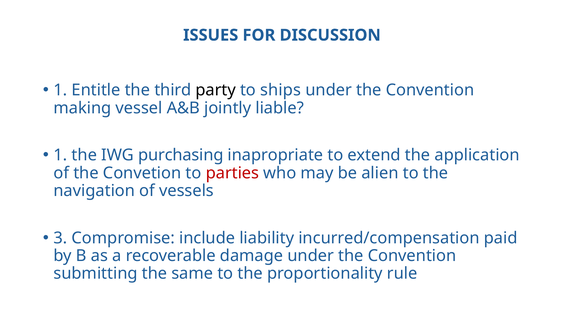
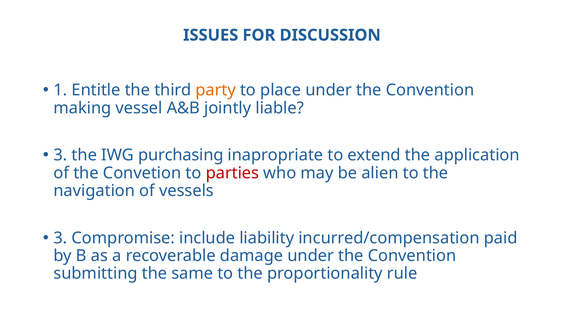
party colour: black -> orange (216, 90)
ships: ships -> place (281, 90)
1: 1 -> 3 (60, 155)
